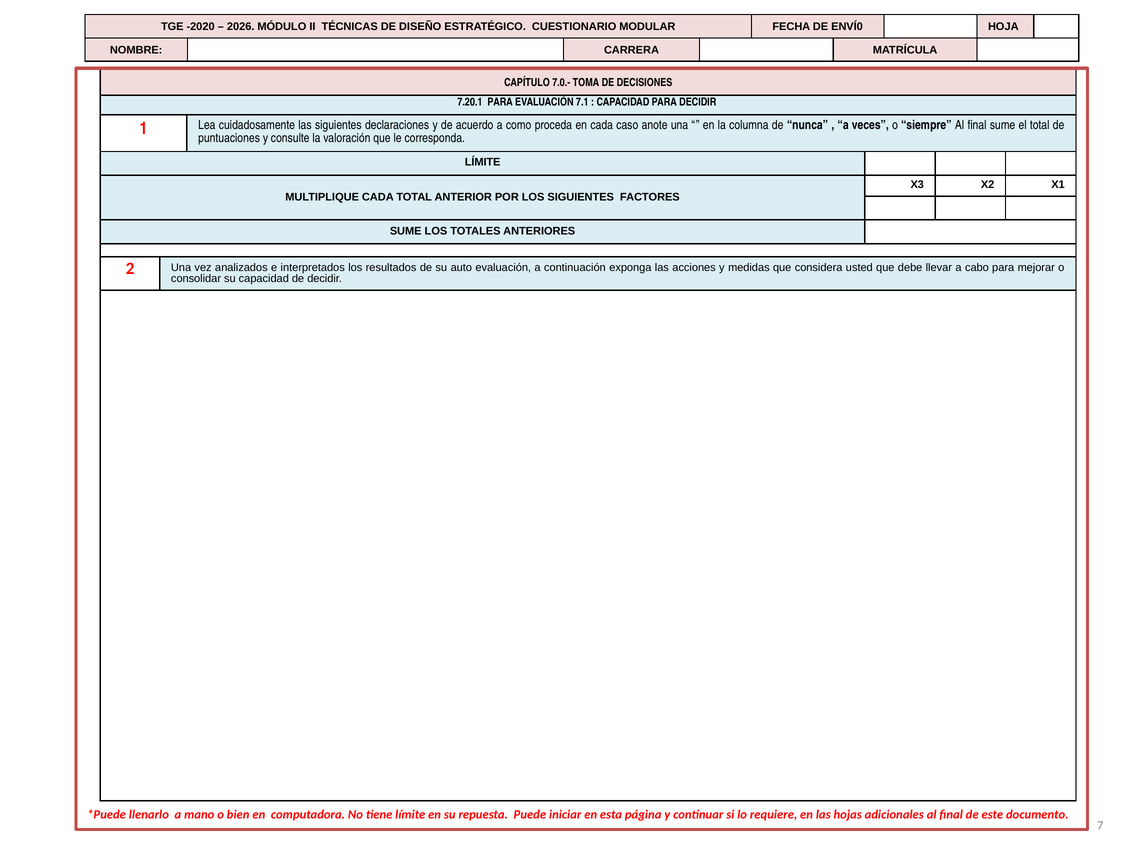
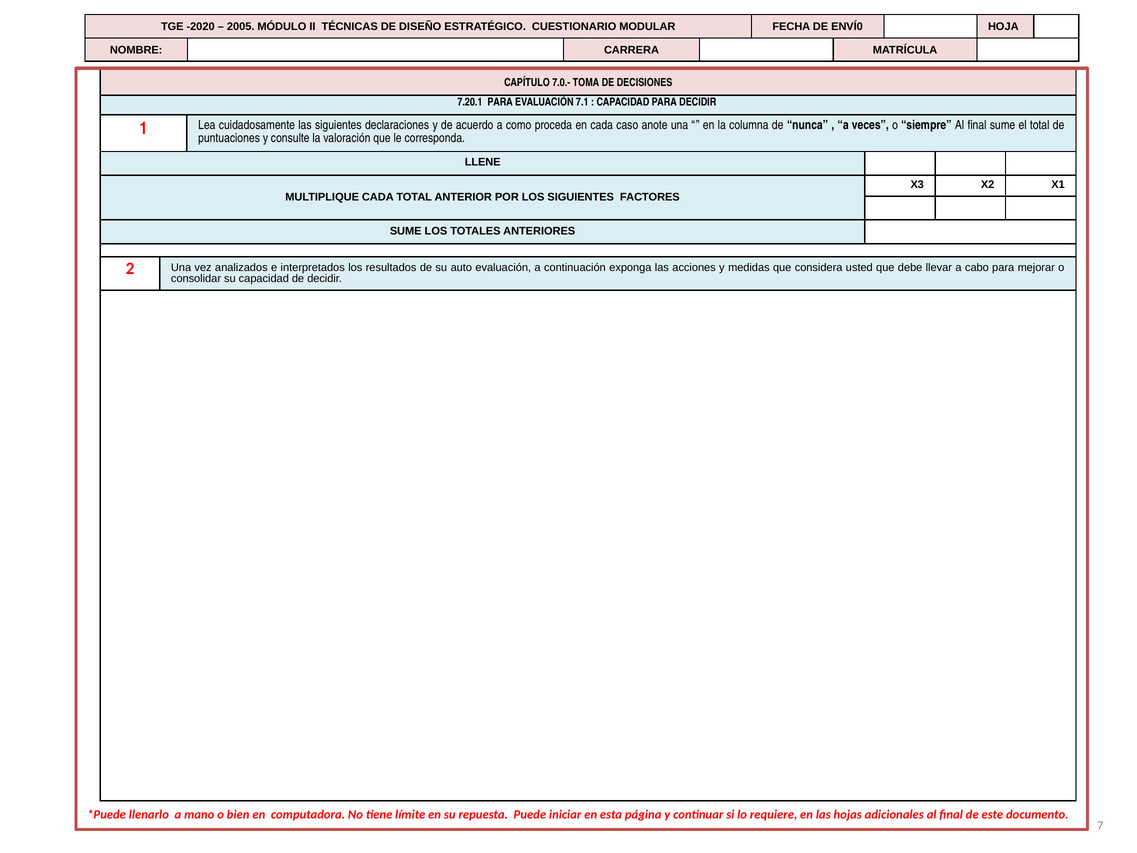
2026: 2026 -> 2005 (241, 26)
LÍMITE: LÍMITE -> LLENE (483, 162)
